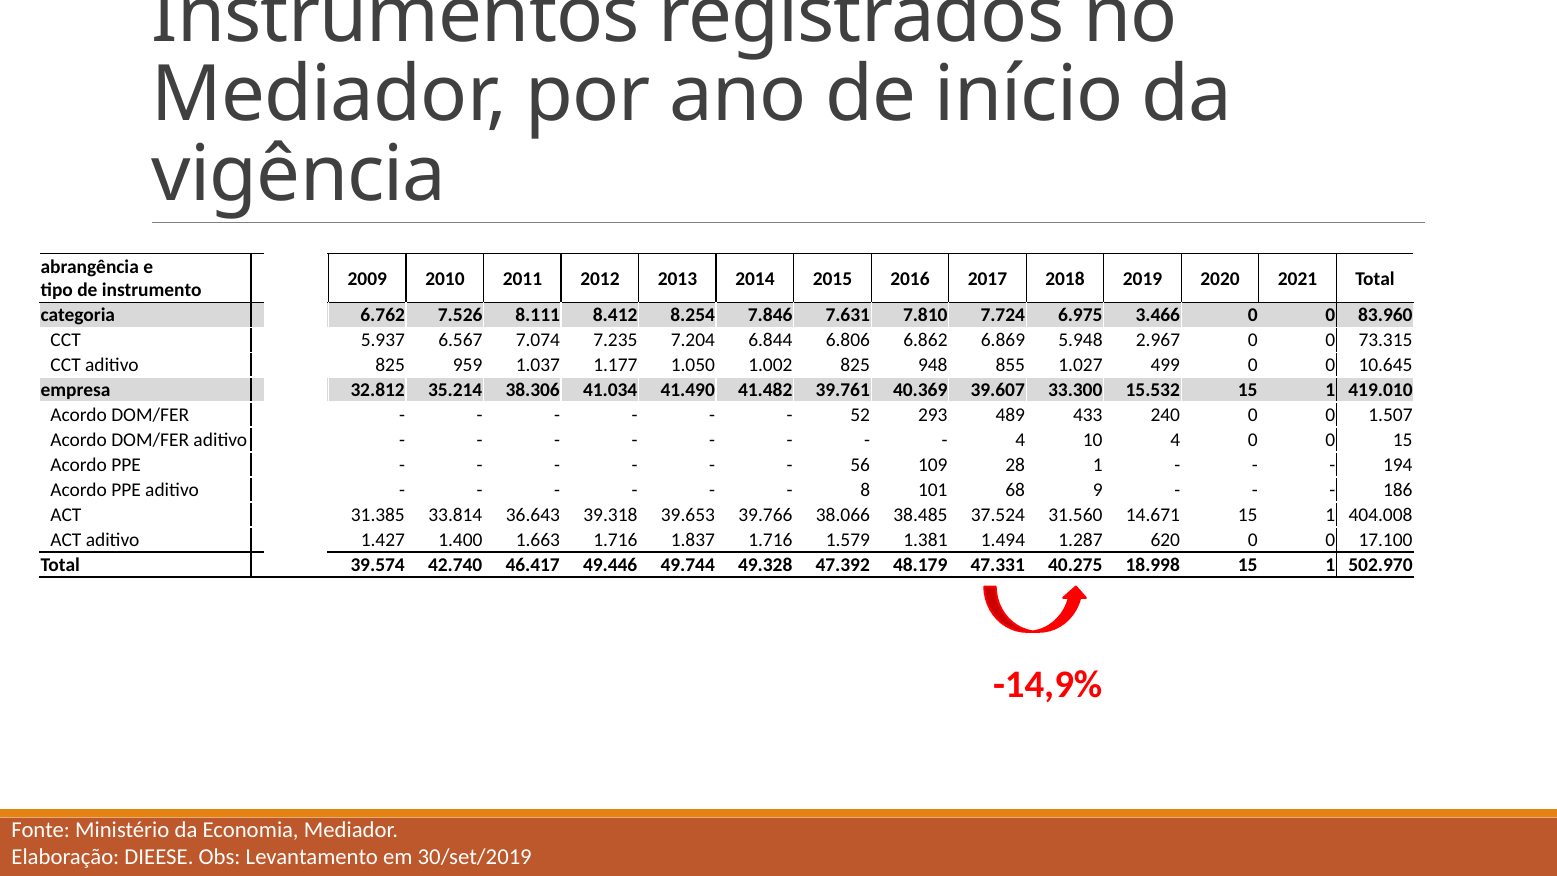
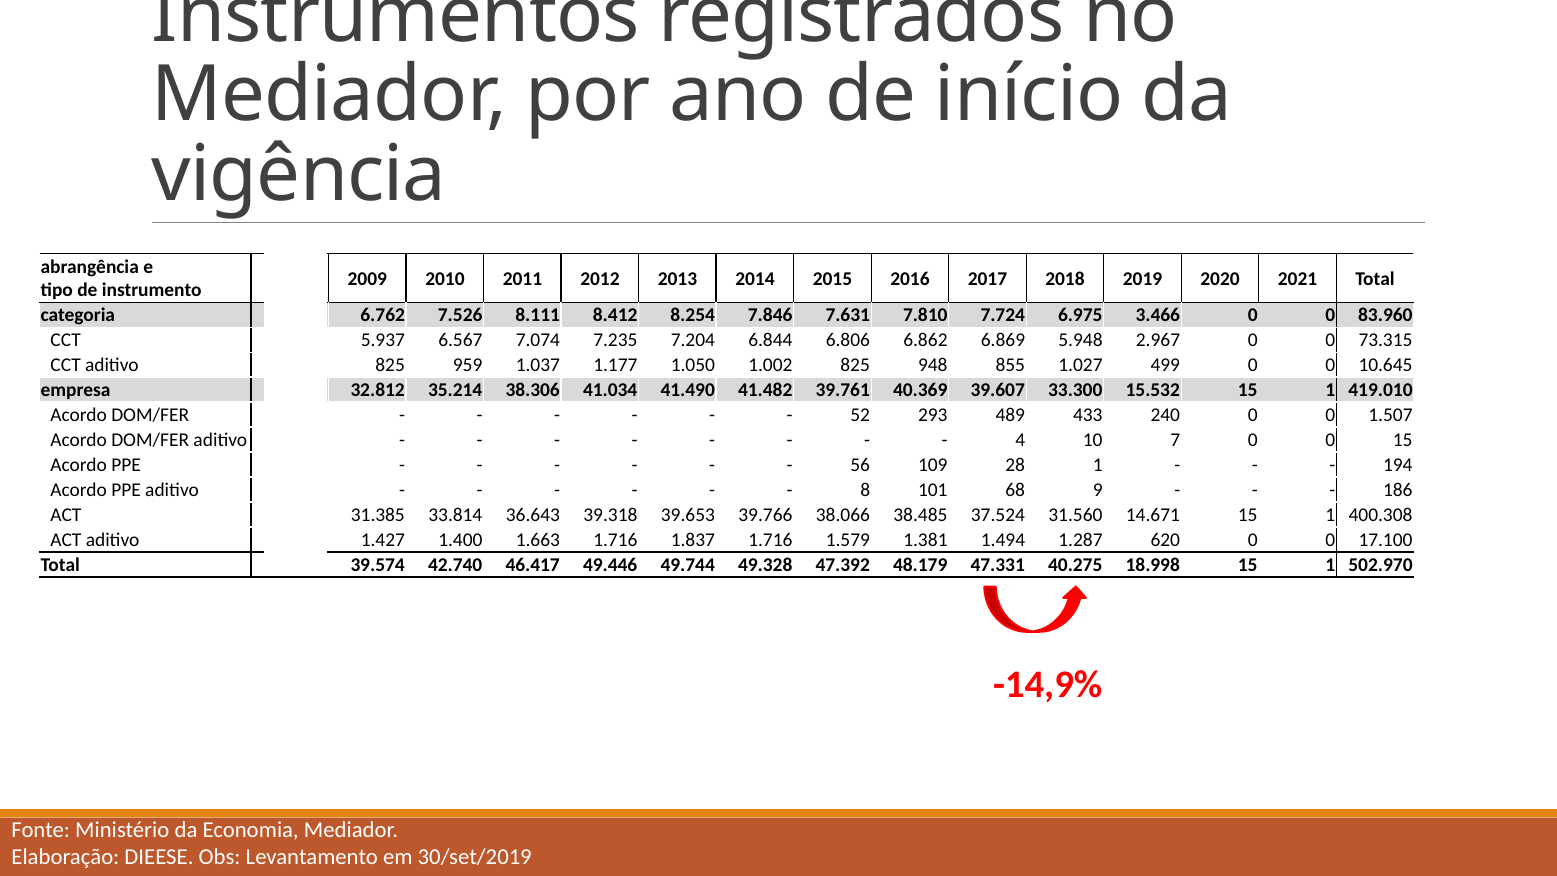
10 4: 4 -> 7 (1175, 440)
404.008: 404.008 -> 400.308 (1381, 515)
